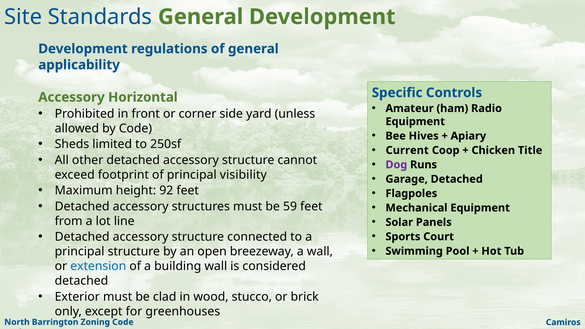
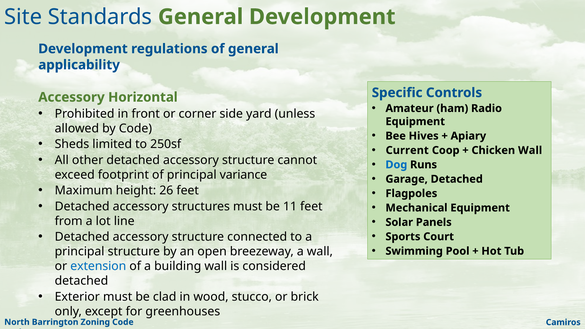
Chicken Title: Title -> Wall (530, 150)
Dog colour: purple -> blue (396, 165)
visibility: visibility -> variance (243, 175)
92: 92 -> 26 (166, 191)
59: 59 -> 11 (290, 206)
